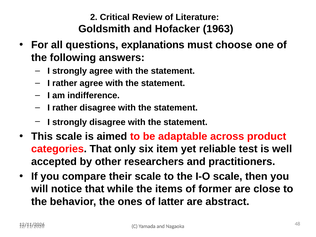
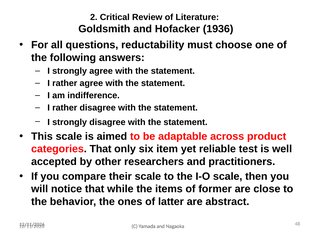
1963: 1963 -> 1936 (218, 29)
explanations: explanations -> reductability (153, 45)
